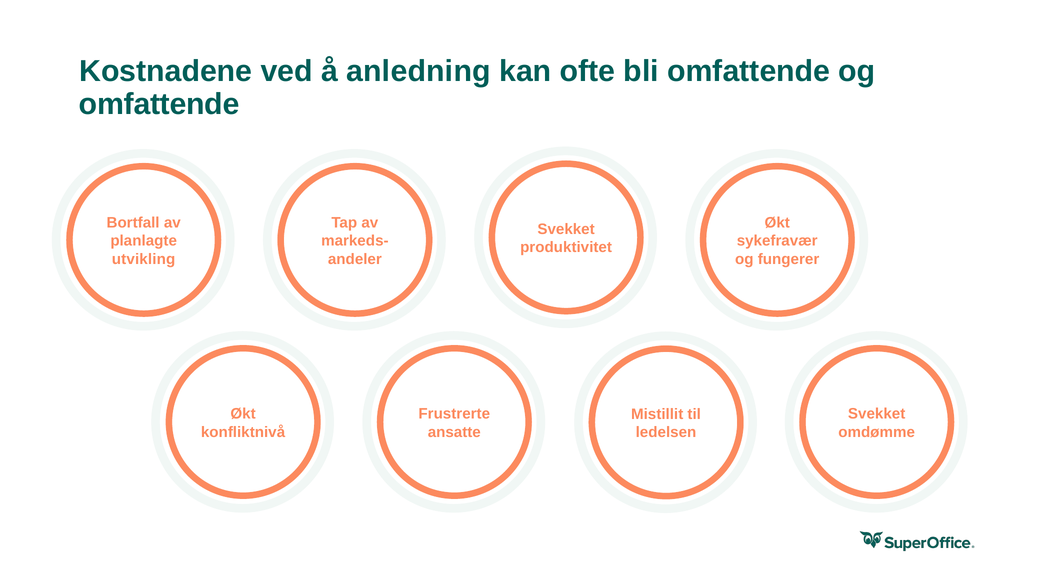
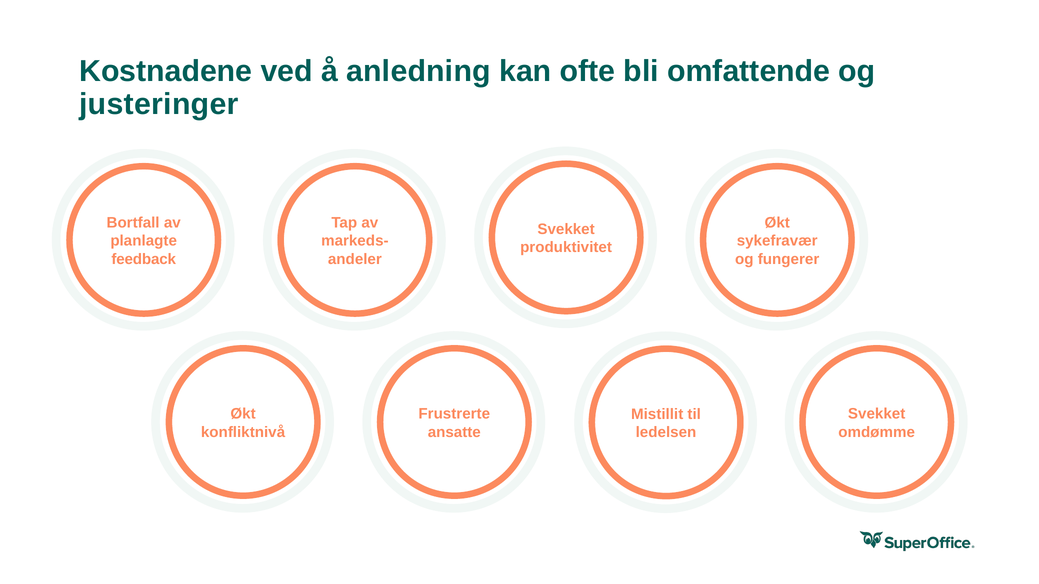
omfattende: omfattende -> justeringer (159, 104)
utvikling: utvikling -> feedback (144, 259)
